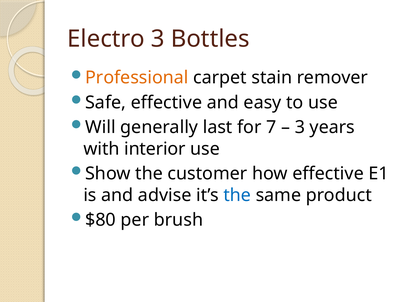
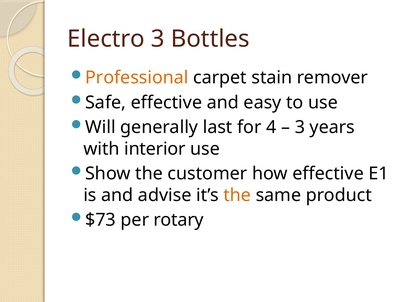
7: 7 -> 4 (271, 128)
the colour: blue -> orange (237, 195)
$80: $80 -> $73 (101, 220)
brush: brush -> rotary (179, 220)
